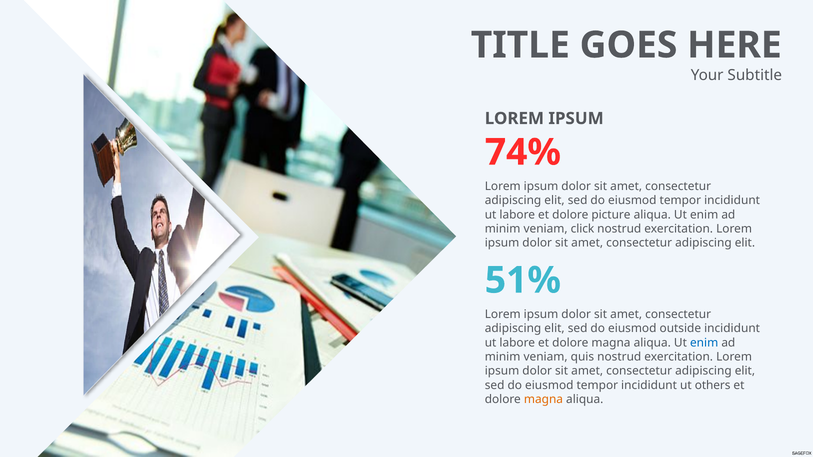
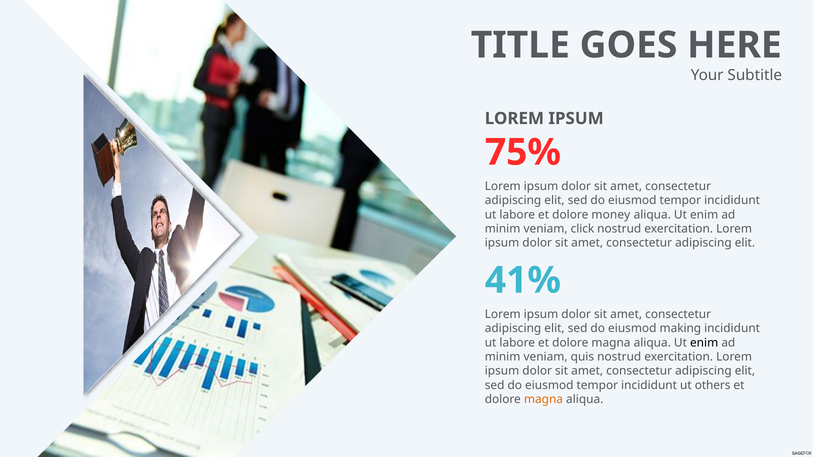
74%: 74% -> 75% (523, 153)
picture: picture -> money (611, 215)
51%: 51% -> 41% (523, 281)
outside: outside -> making (680, 329)
enim colour: blue -> black (704, 343)
